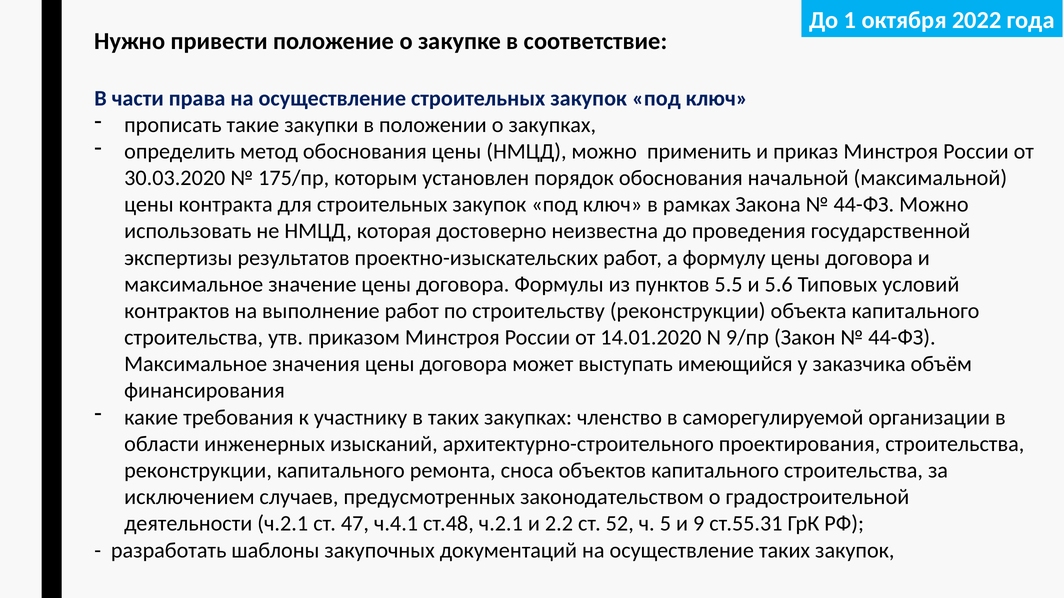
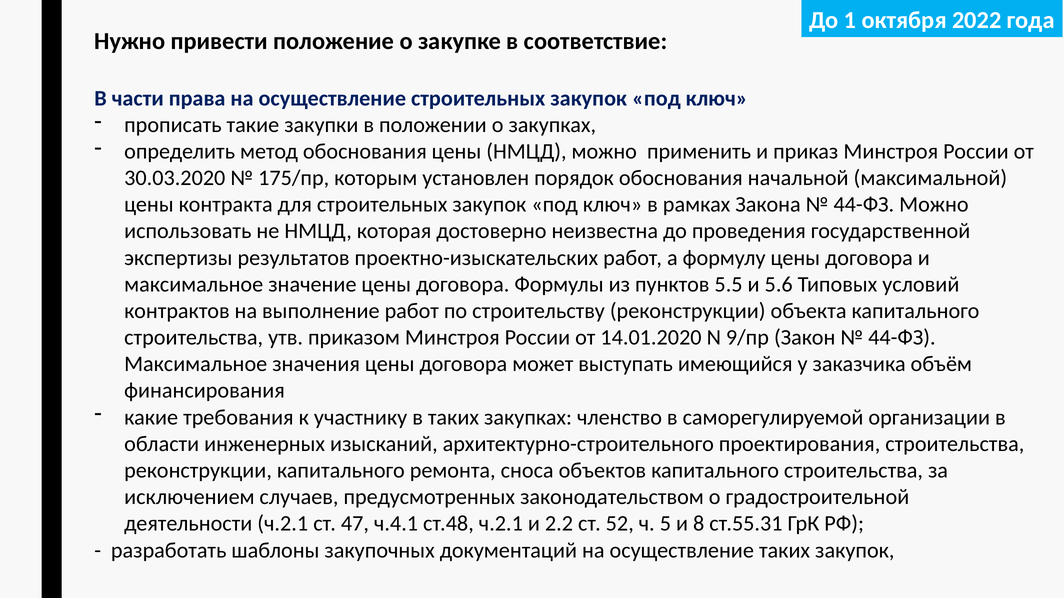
9: 9 -> 8 (699, 524)
